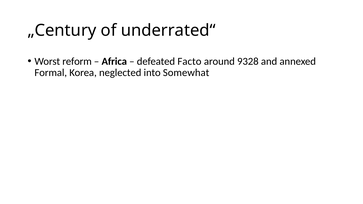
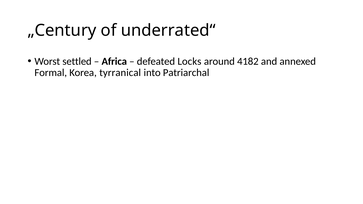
reform: reform -> settled (77, 61)
Facto: Facto -> Locks (189, 61)
9328: 9328 -> 4182 (248, 61)
neglected: neglected -> tyrranical (120, 73)
Somewhat: Somewhat -> Patriarchal (186, 73)
